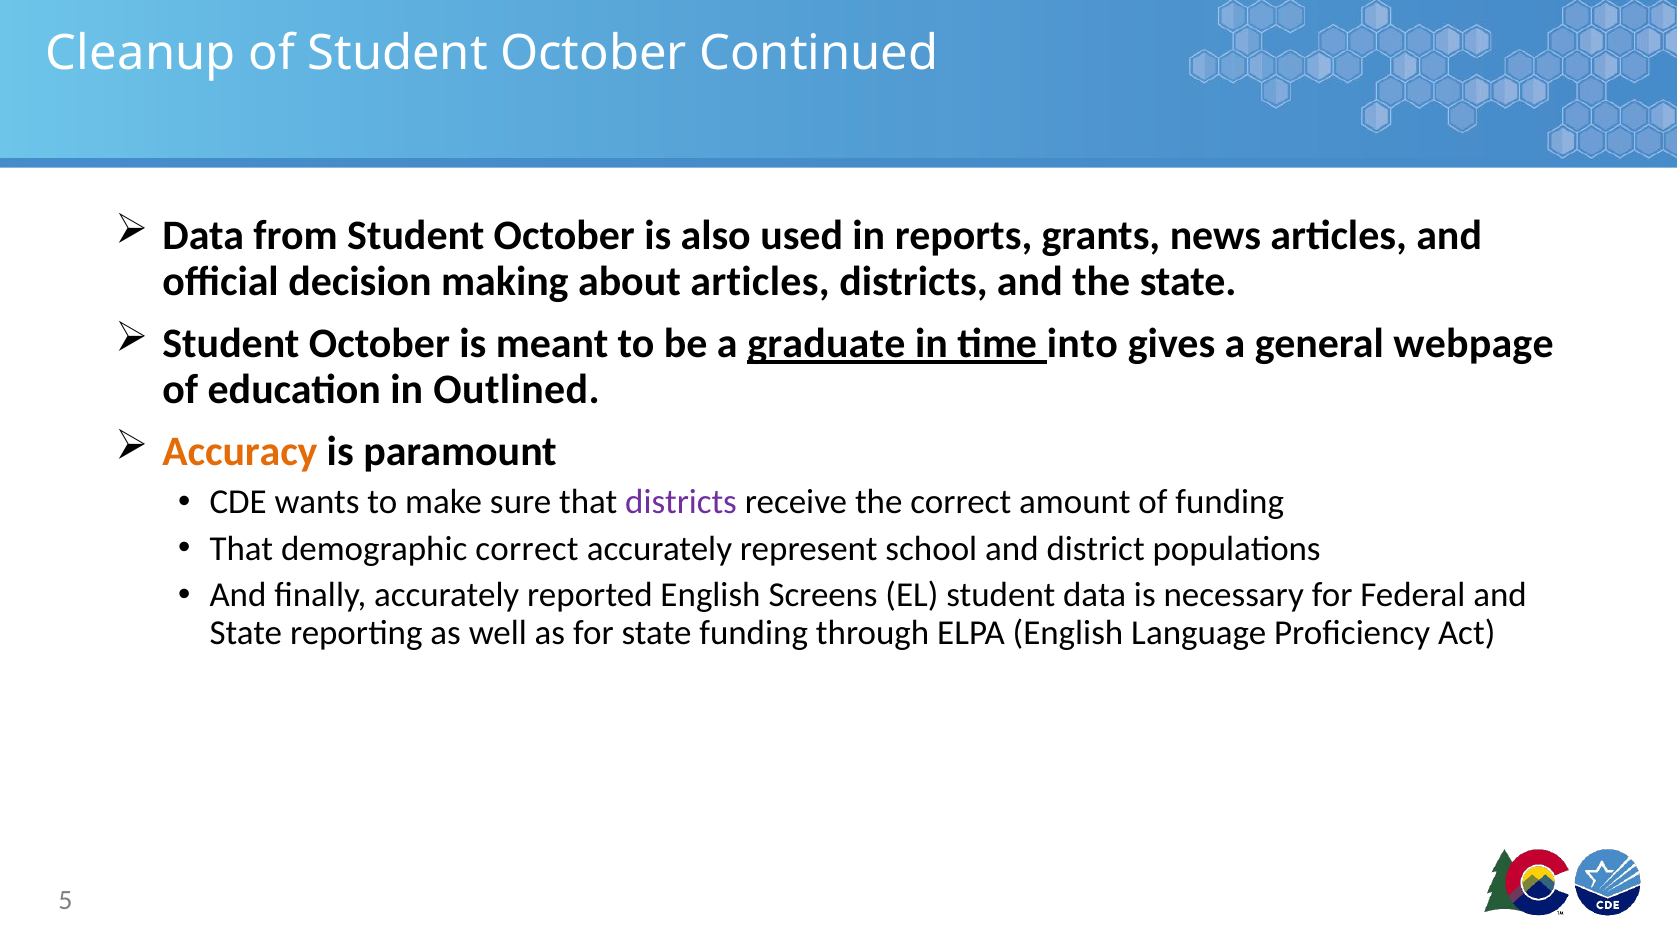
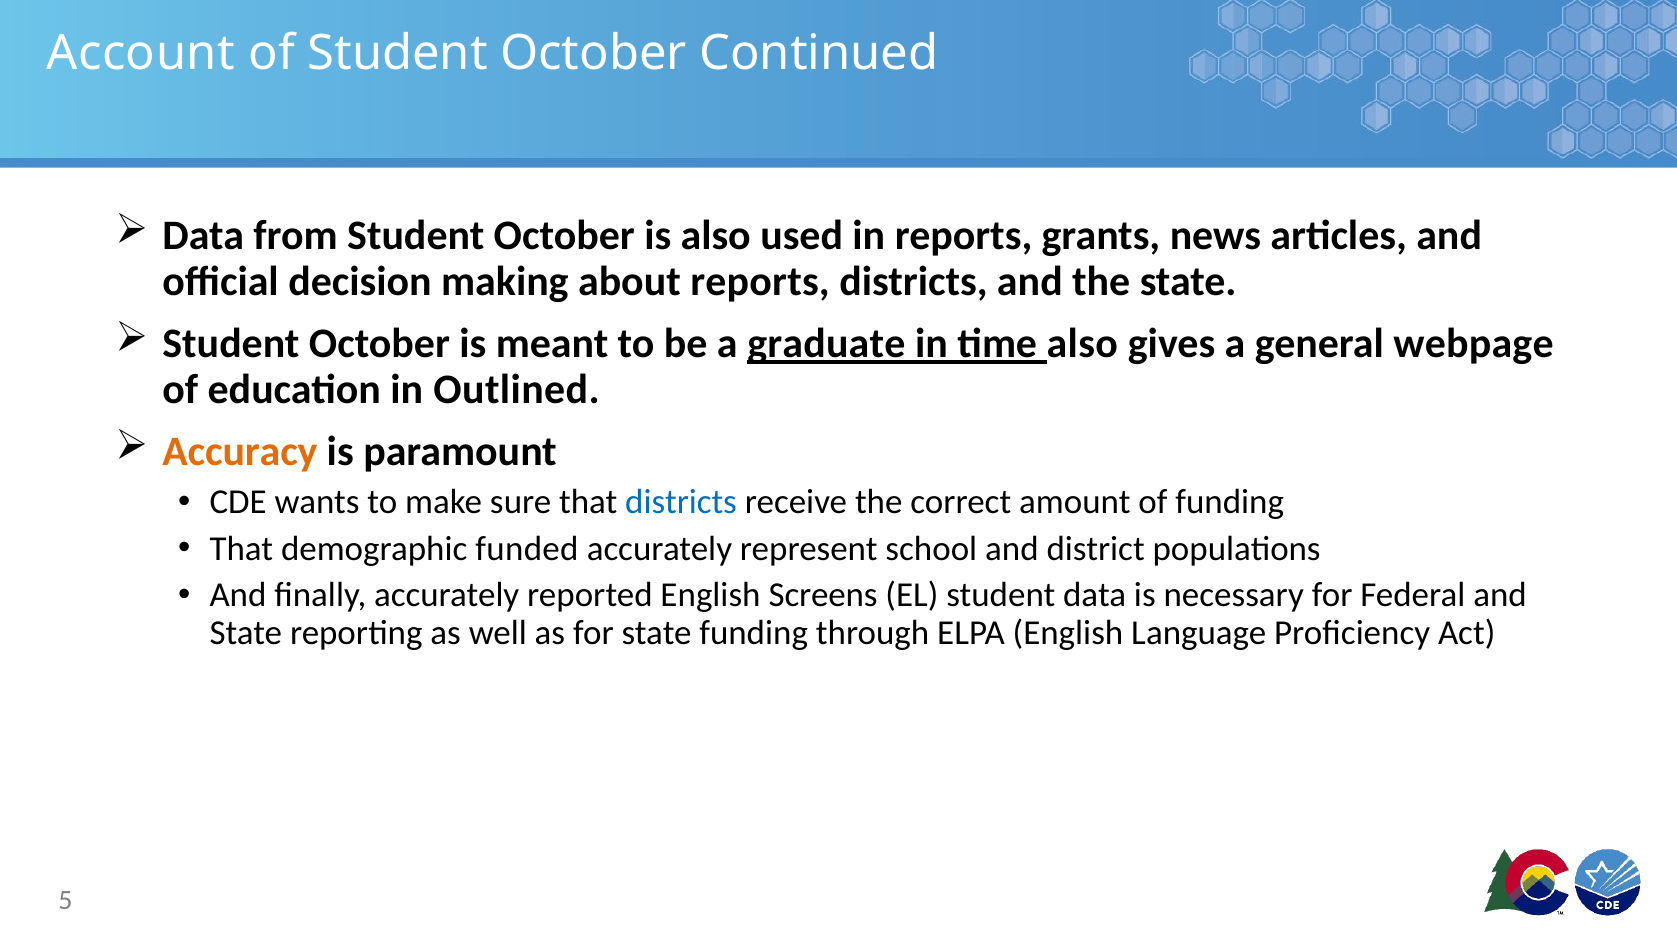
Cleanup: Cleanup -> Account (141, 53)
about articles: articles -> reports (760, 281)
time into: into -> also (1082, 344)
districts colour: purple -> blue (681, 503)
demographic correct: correct -> funded (527, 549)
